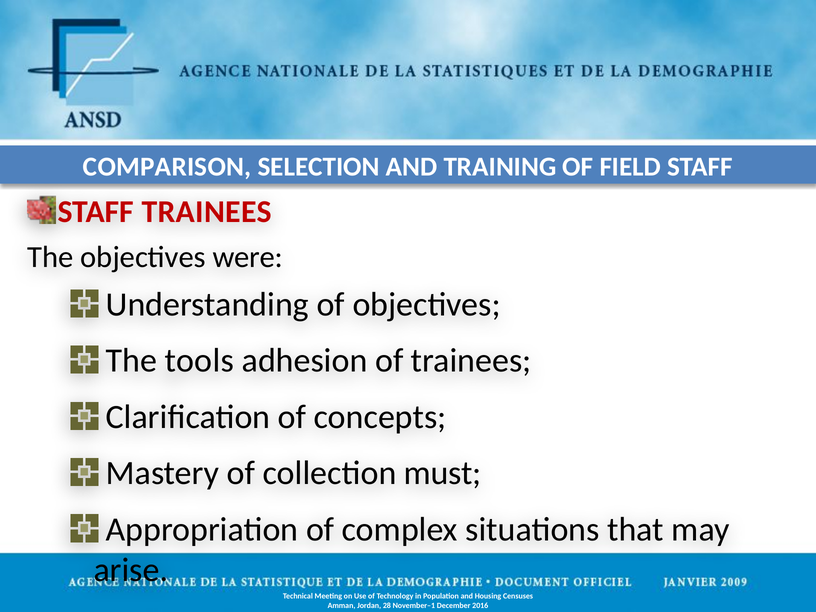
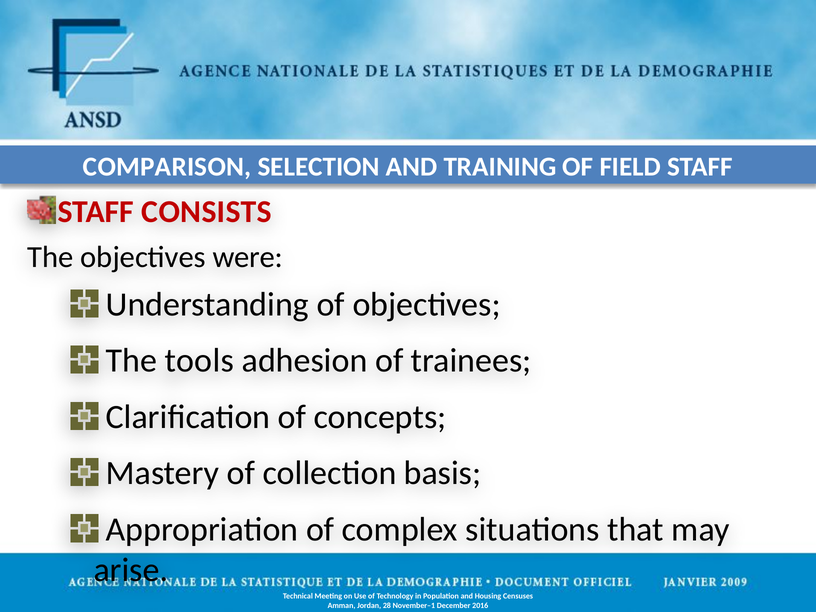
STAFF TRAINEES: TRAINEES -> CONSISTS (207, 212)
must: must -> basis (443, 473)
